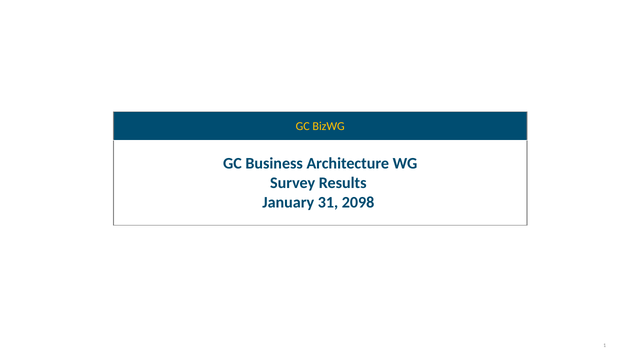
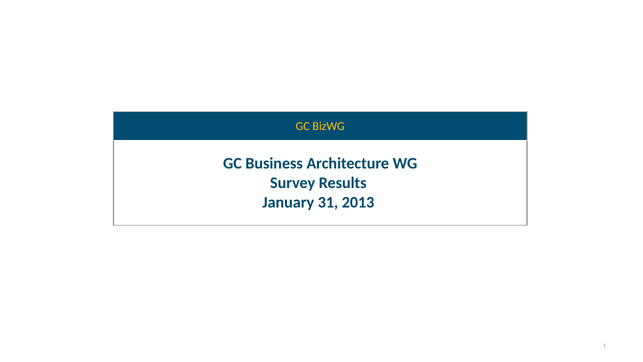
2098: 2098 -> 2013 (358, 202)
